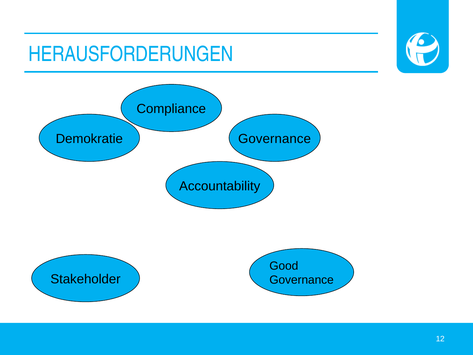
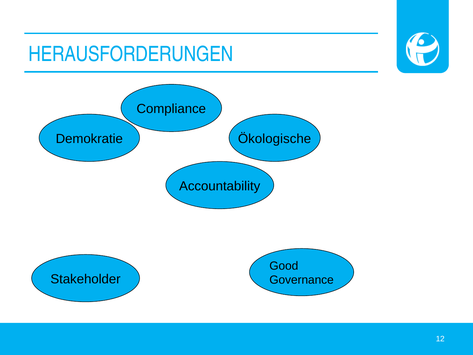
Governance: Governance -> Ökologische (275, 139)
